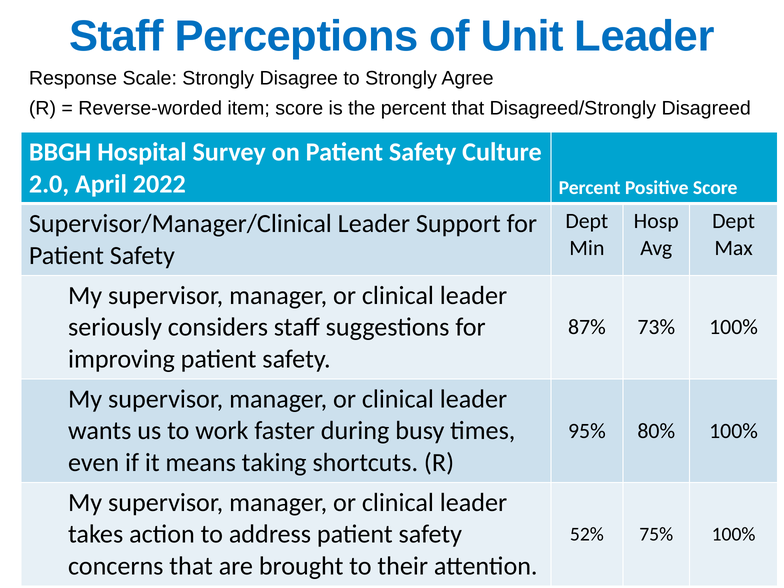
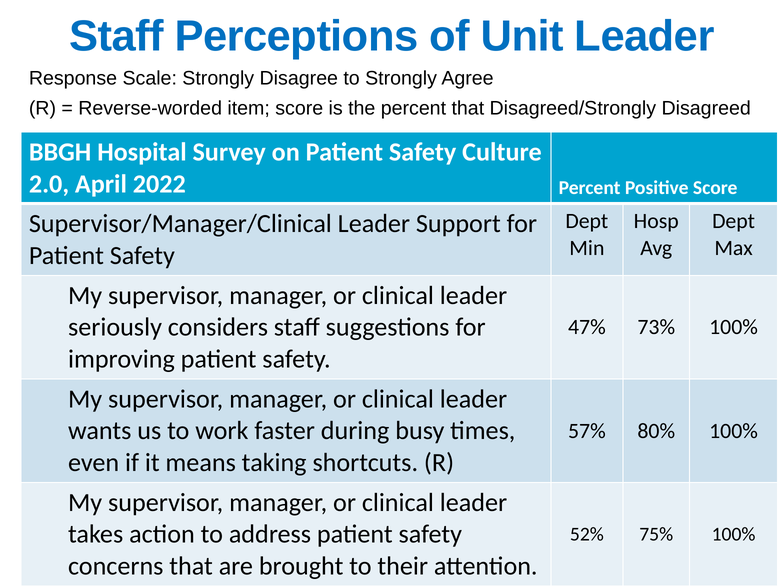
87%: 87% -> 47% (587, 327)
95%: 95% -> 57% (587, 431)
